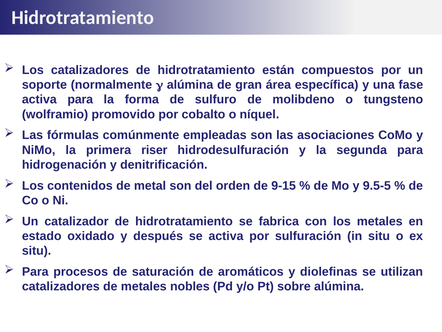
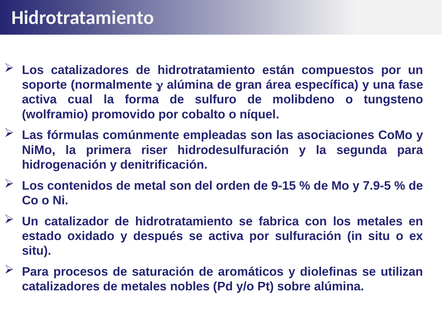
activa para: para -> cual (80, 99)
9.5-5: 9.5-5 -> 7.9-5 (377, 185)
